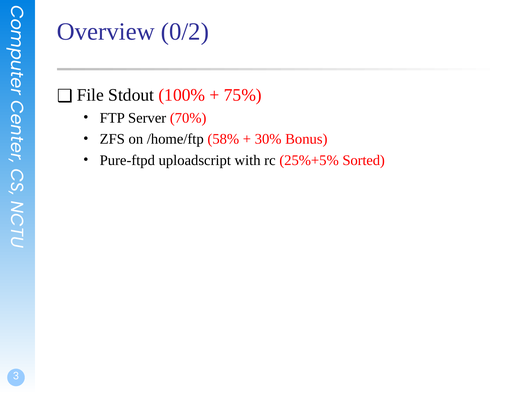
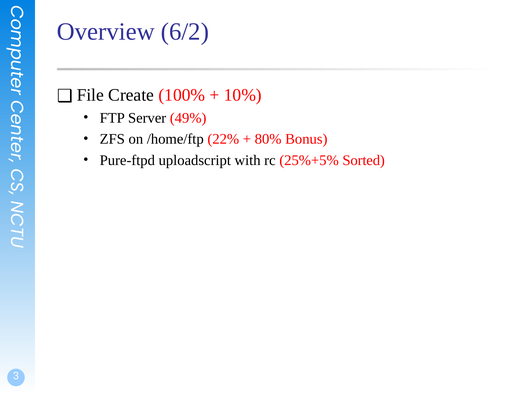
0/2: 0/2 -> 6/2 (185, 32)
Stdout: Stdout -> Create (131, 95)
75%: 75% -> 10% (243, 95)
70%: 70% -> 49% (188, 118)
58%: 58% -> 22% (223, 139)
30%: 30% -> 80% (268, 139)
